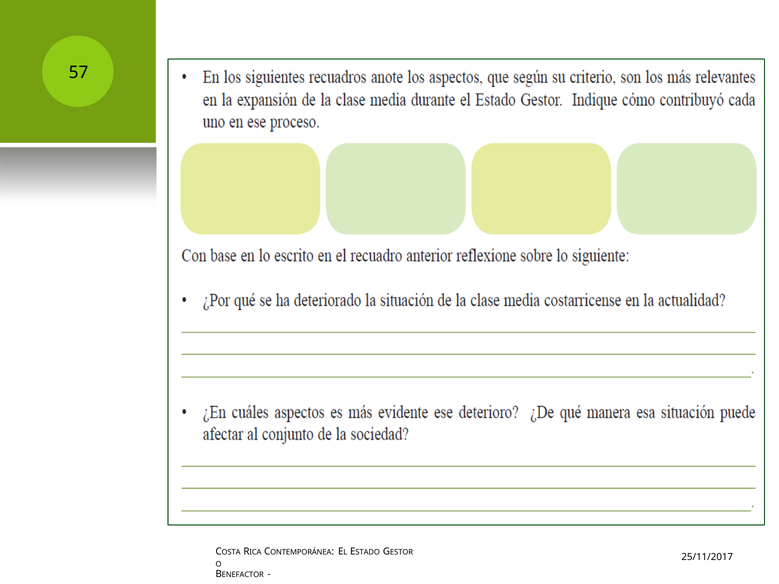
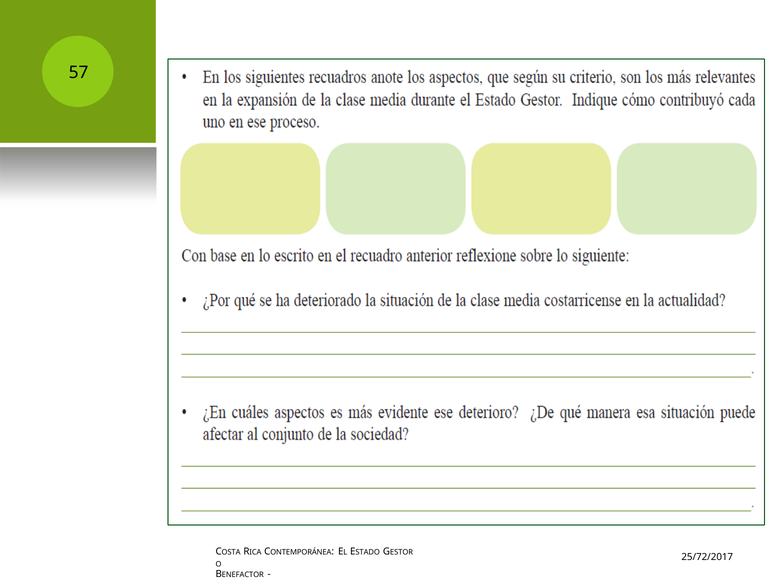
25/11/2017: 25/11/2017 -> 25/72/2017 (707, 557)
